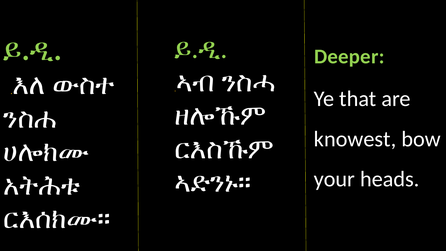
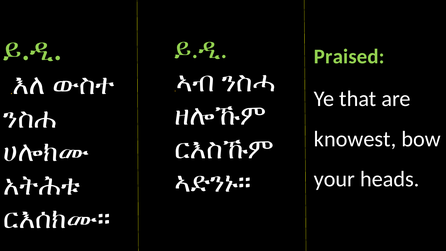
Deeper: Deeper -> Praised (349, 57)
